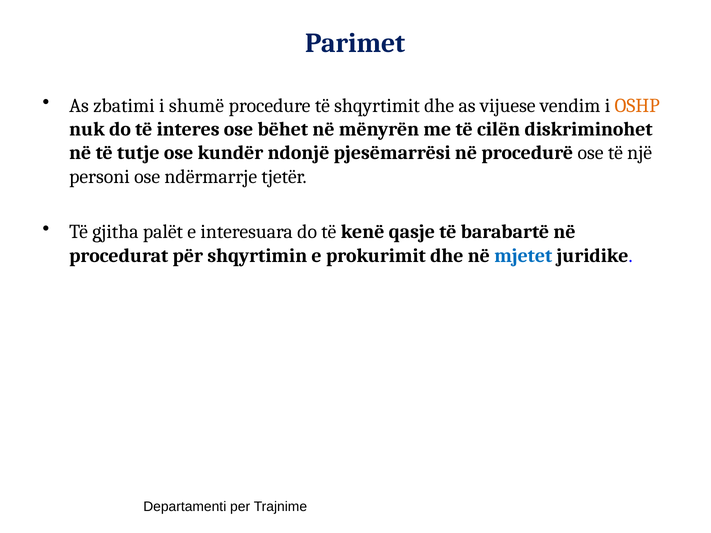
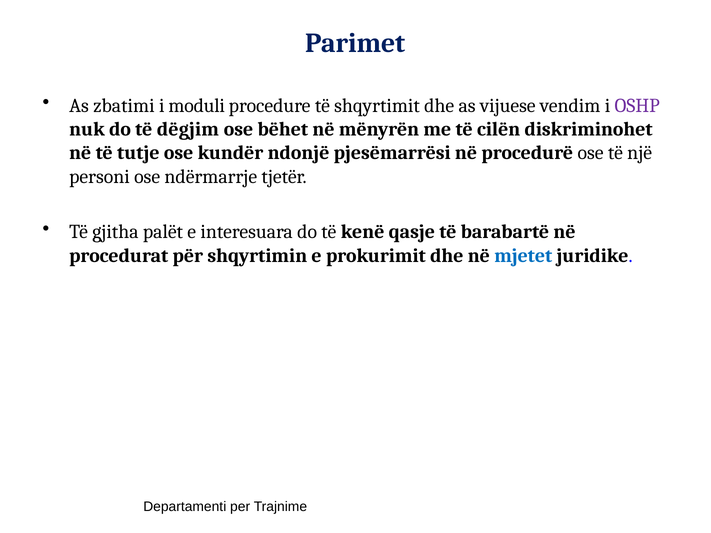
shumë: shumë -> moduli (197, 106)
OSHP colour: orange -> purple (637, 106)
interes: interes -> dëgjim (188, 129)
